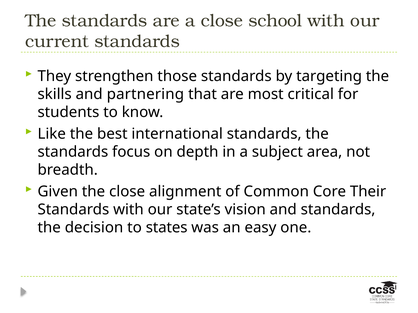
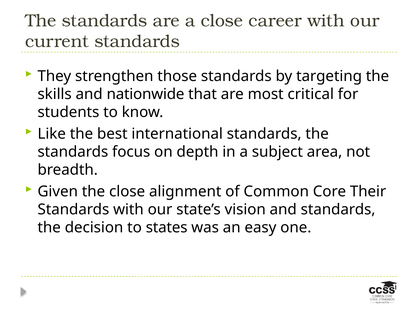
school: school -> career (275, 21)
partnering: partnering -> nationwide (146, 94)
